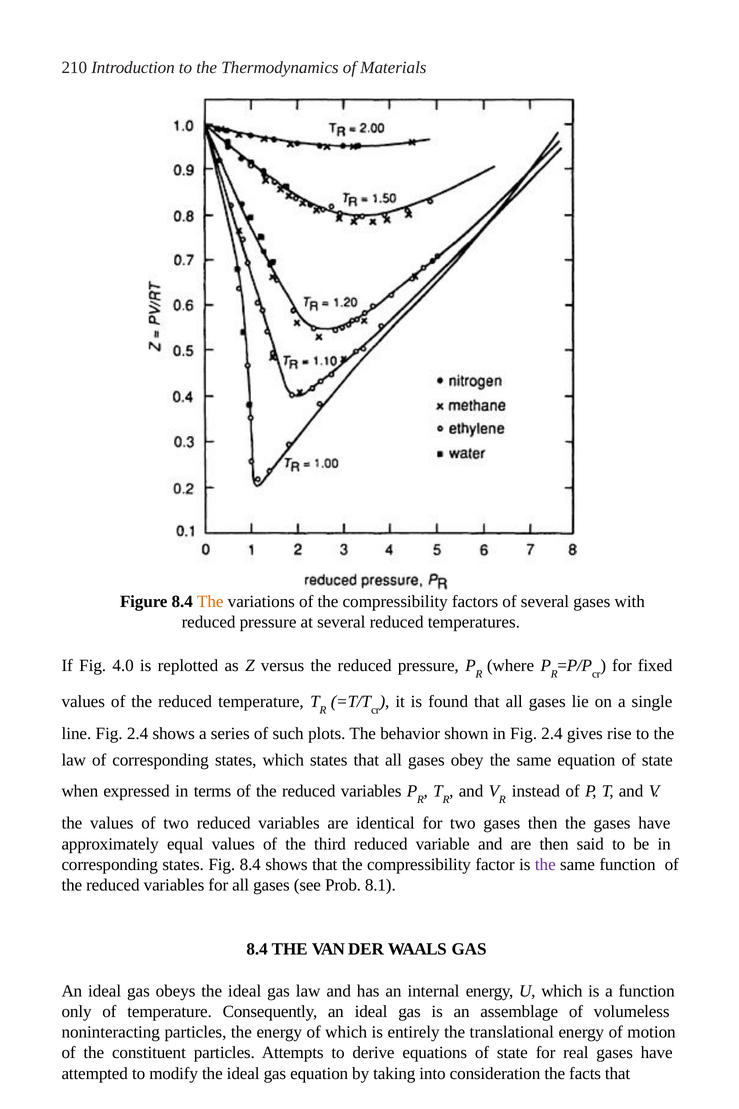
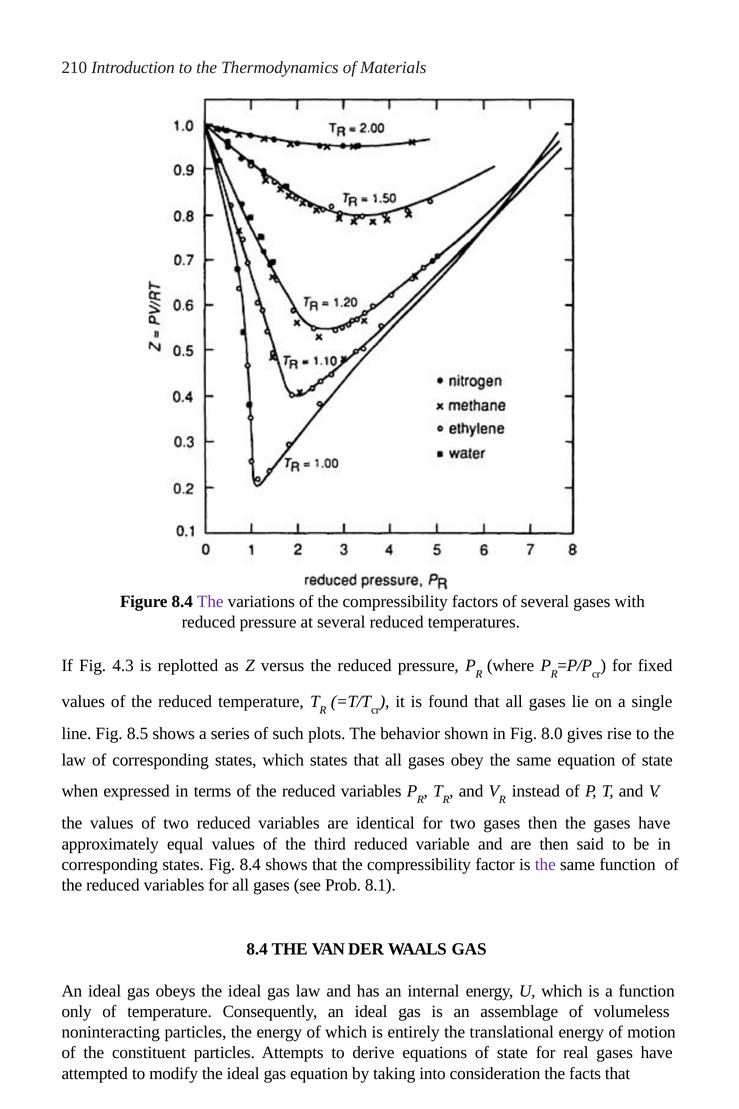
The colour: orange -> purple (210, 601)
4.0: 4.0 -> 4.3 (123, 665)
line Fig 2.4: 2.4 -> 8.5 (138, 733)
in Fig 2.4: 2.4 -> 8.0 (552, 733)
